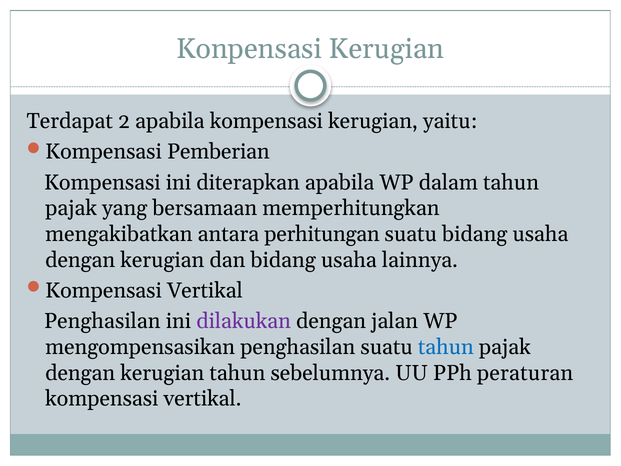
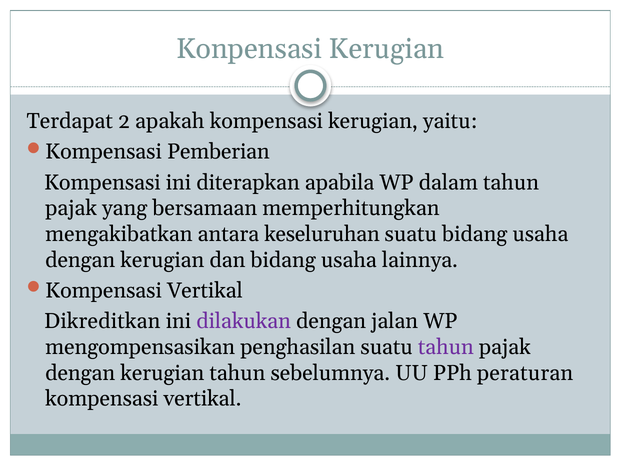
2 apabila: apabila -> apakah (170, 121)
perhitungan: perhitungan -> keseluruhan (322, 234)
Penghasilan: Penghasilan -> Dikreditkan (102, 321)
tahun colour: blue -> purple (446, 347)
